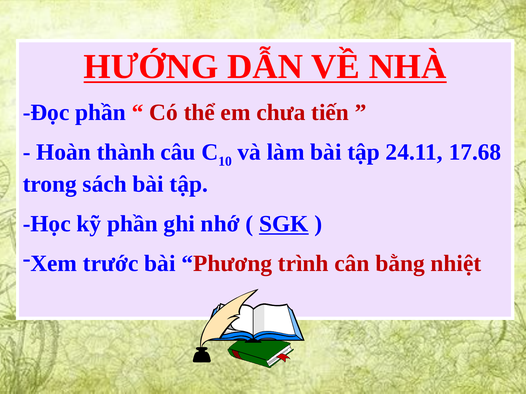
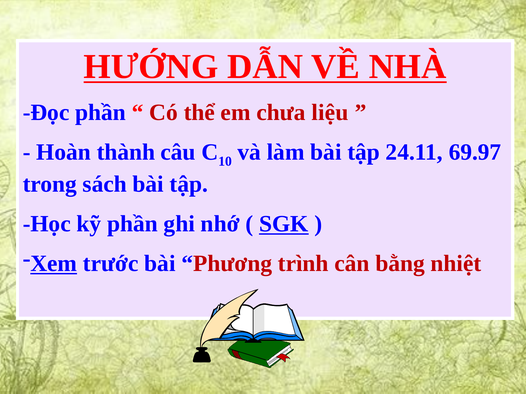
tiến: tiến -> liệu (330, 113)
17.68: 17.68 -> 69.97 (475, 152)
Xem underline: none -> present (54, 264)
